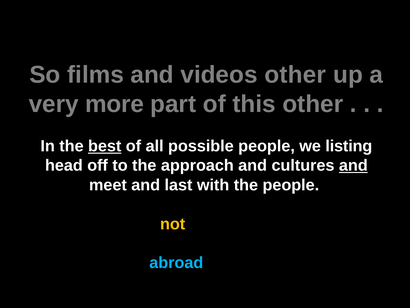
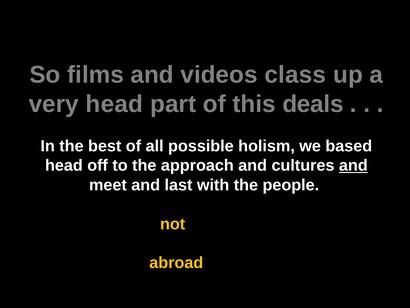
videos other: other -> class (295, 75)
very more: more -> head (114, 104)
this other: other -> deals (313, 104)
best underline: present -> none (105, 146)
possible people: people -> holism (267, 146)
listing: listing -> based (349, 146)
abroad colour: light blue -> yellow (176, 263)
